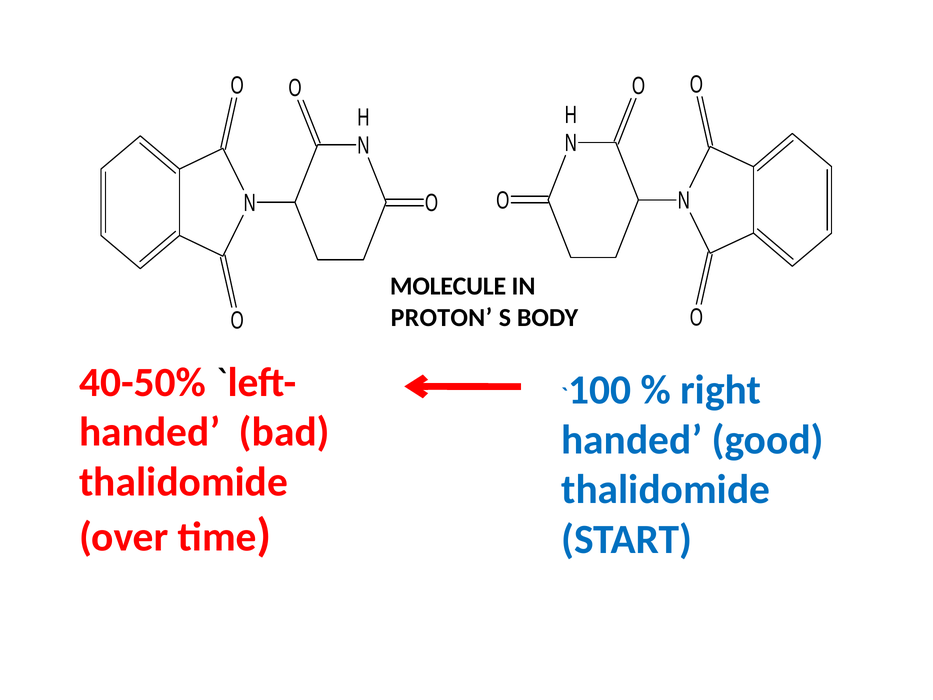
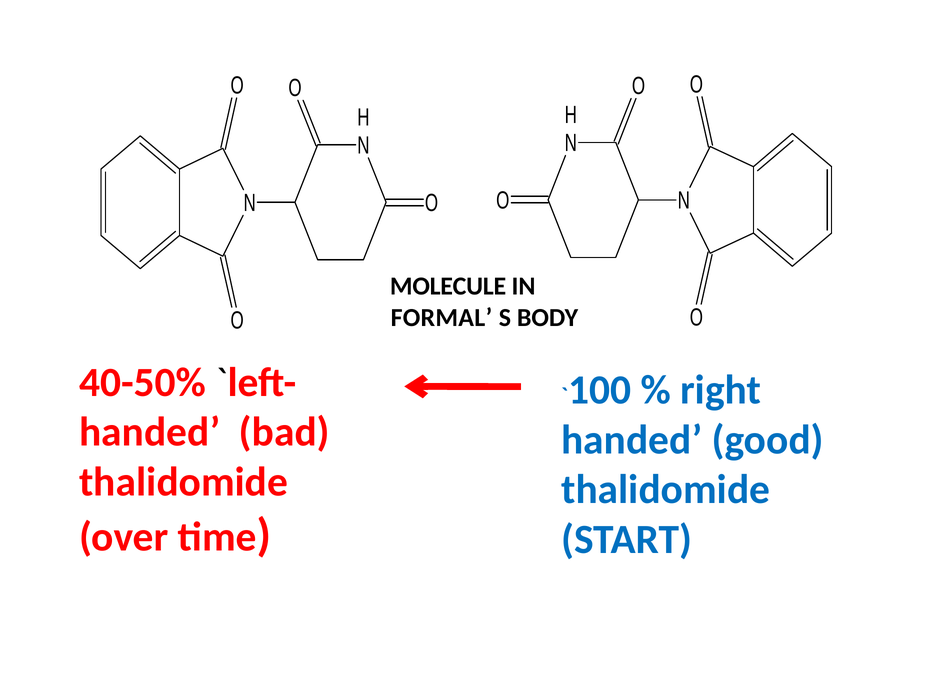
PROTON: PROTON -> FORMAL (441, 317)
